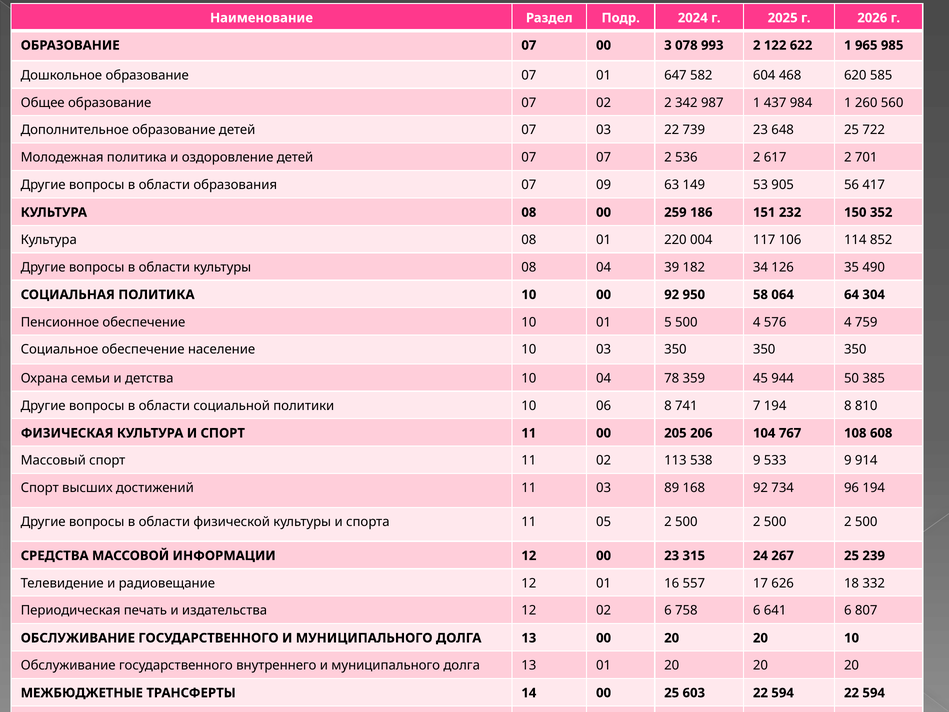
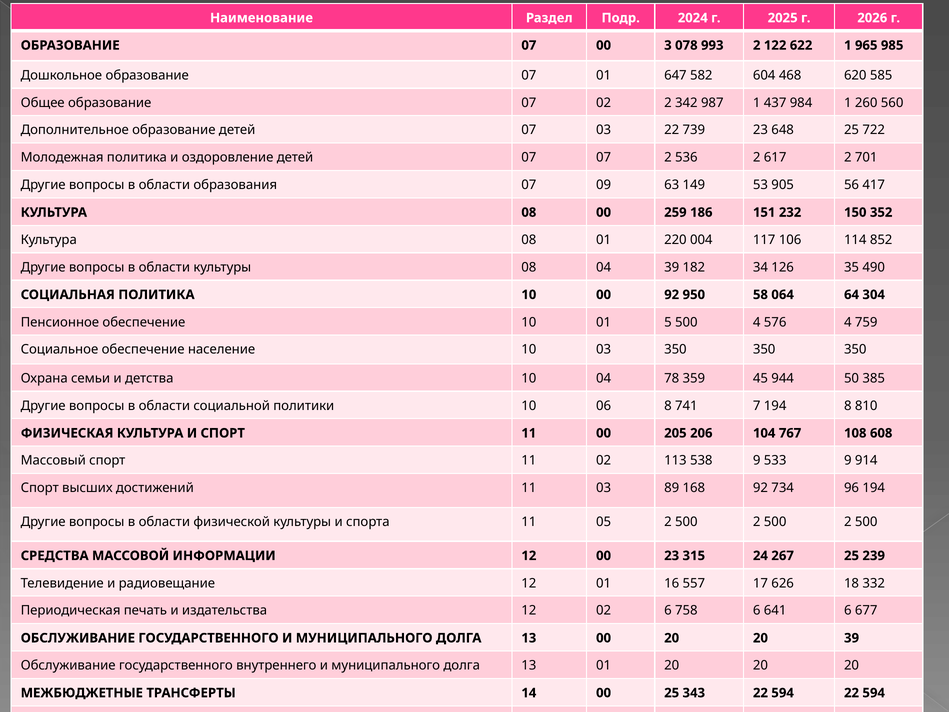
807: 807 -> 677 (866, 610)
20 10: 10 -> 39 (852, 638)
603: 603 -> 343 (694, 693)
